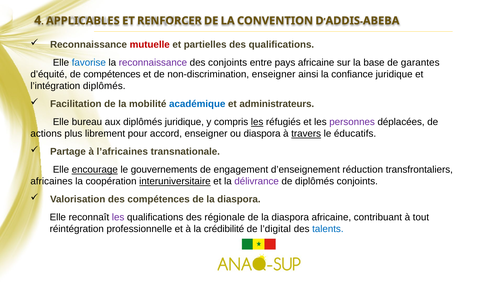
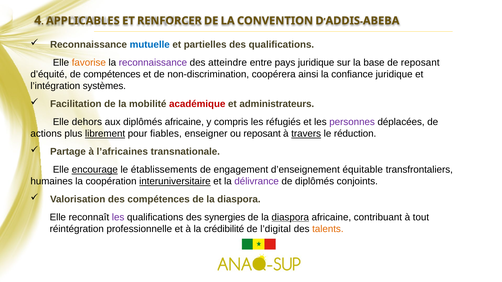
mutuelle colour: red -> blue (150, 45)
favorise colour: blue -> orange (89, 63)
des conjoints: conjoints -> atteindre (228, 63)
pays africaine: africaine -> juridique (316, 63)
de garantes: garantes -> reposant (420, 63)
non-discrimination enseigner: enseigner -> coopérera (274, 74)
l’intégration diplômés: diplômés -> systèmes (104, 86)
académique colour: blue -> red (197, 104)
bureau: bureau -> dehors (87, 122)
diplômés juridique: juridique -> africaine (184, 122)
les underline: present -> none (257, 122)
librement underline: none -> present (105, 134)
accord: accord -> fiables (166, 134)
ou diaspora: diaspora -> reposant (262, 134)
éducatifs: éducatifs -> réduction (355, 134)
gouvernements: gouvernements -> établissements (164, 170)
réduction: réduction -> équitable (363, 170)
africaines: africaines -> humaines (52, 182)
régionale: régionale -> synergies (225, 218)
diaspora underline: none -> present (290, 218)
talents colour: blue -> orange (328, 229)
